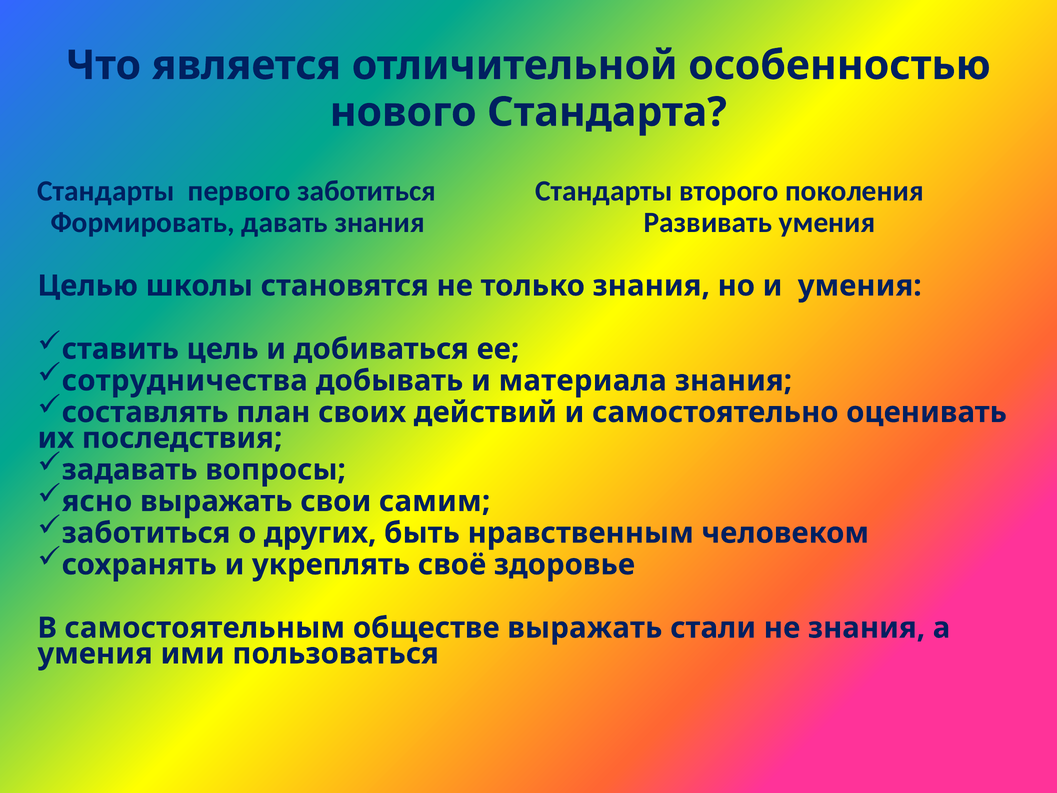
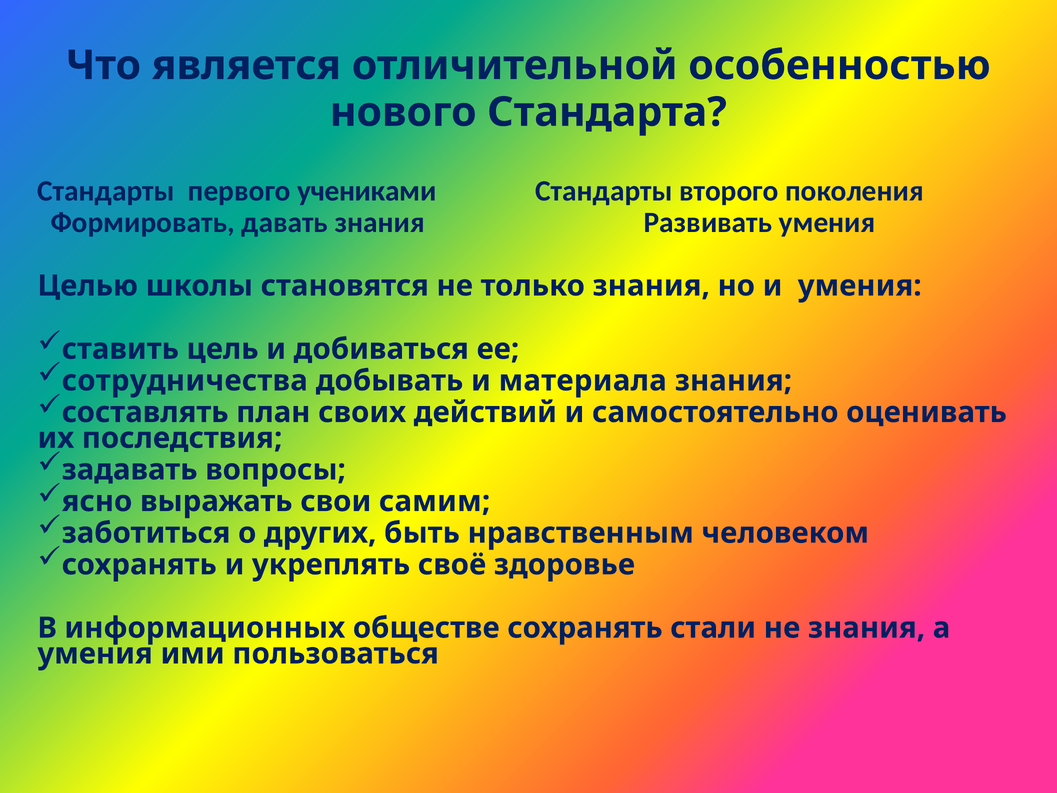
первого заботиться: заботиться -> учениками (367, 191)
самостоятельным: самостоятельным -> информационных (205, 628)
обществе выражать: выражать -> сохранять (585, 628)
